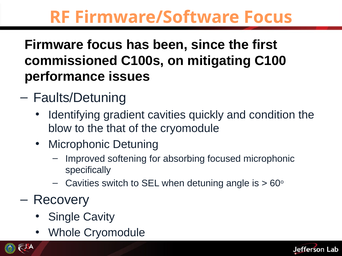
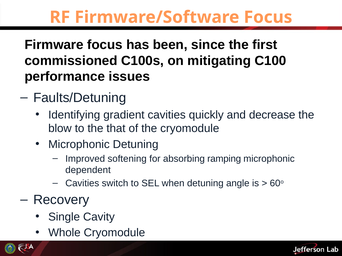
condition: condition -> decrease (272, 115)
focused: focused -> ramping (224, 159)
specifically: specifically -> dependent (88, 170)
